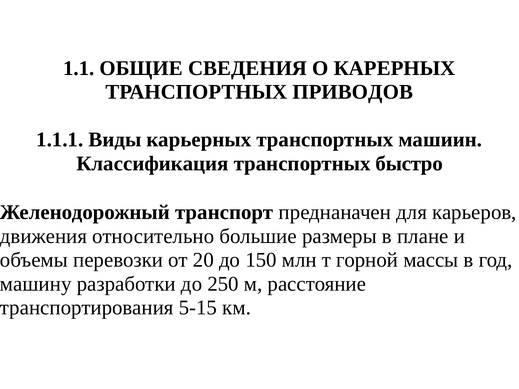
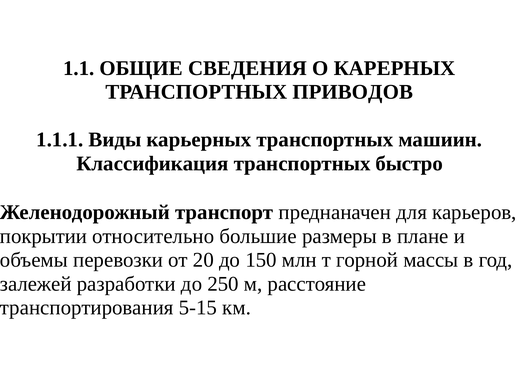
движения: движения -> покрытии (44, 236)
машину: машину -> залежей (36, 284)
